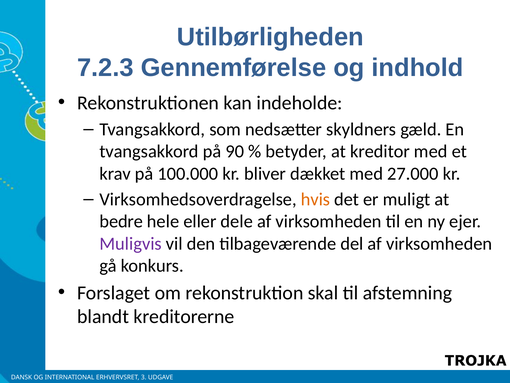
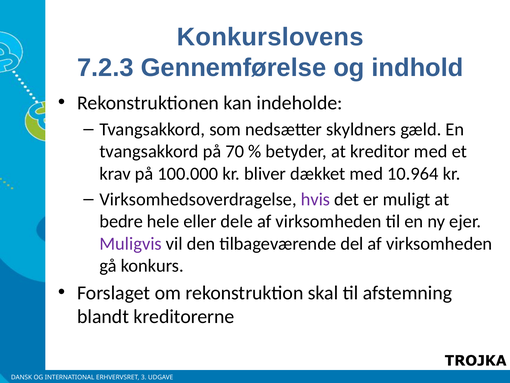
Utilbørligheden: Utilbørligheden -> Konkurslovens (270, 37)
90: 90 -> 70 (235, 151)
27.000: 27.000 -> 10.964 (413, 173)
hvis colour: orange -> purple (315, 199)
